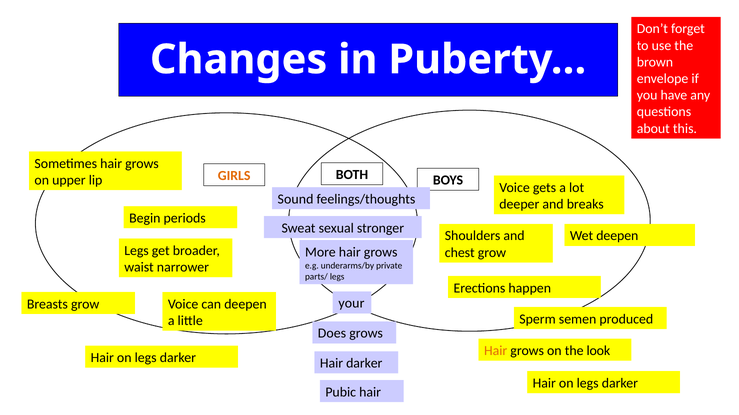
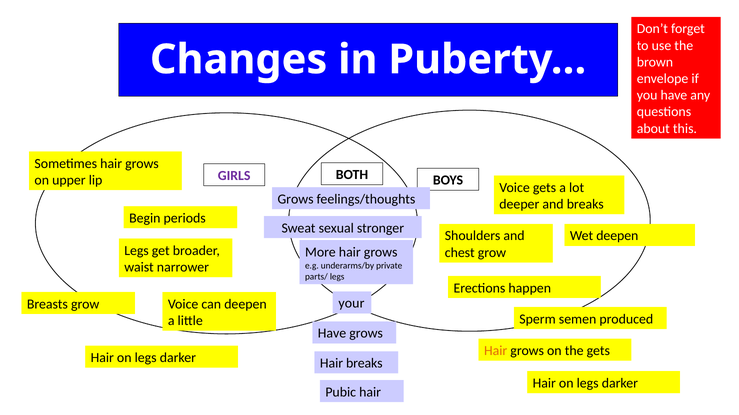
GIRLS colour: orange -> purple (234, 176)
Sound: Sound -> Grows (296, 199)
Does: Does -> Have (332, 334)
the look: look -> gets (598, 351)
Hair darker: darker -> breaks (364, 364)
